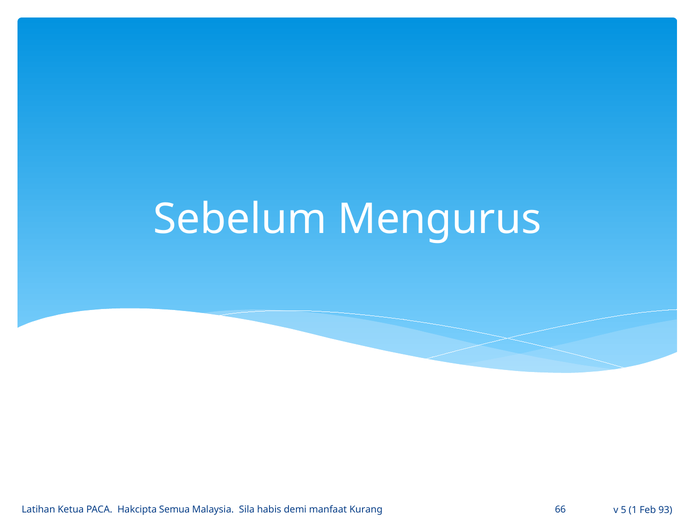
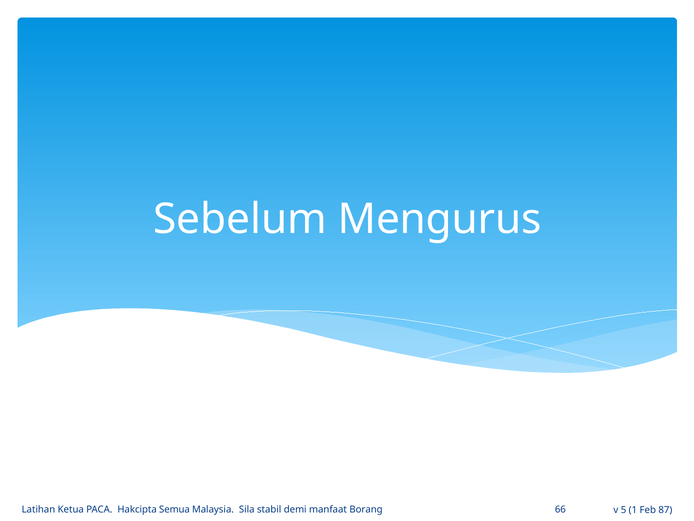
habis: habis -> stabil (269, 509)
Kurang: Kurang -> Borang (366, 509)
93: 93 -> 87 (665, 510)
